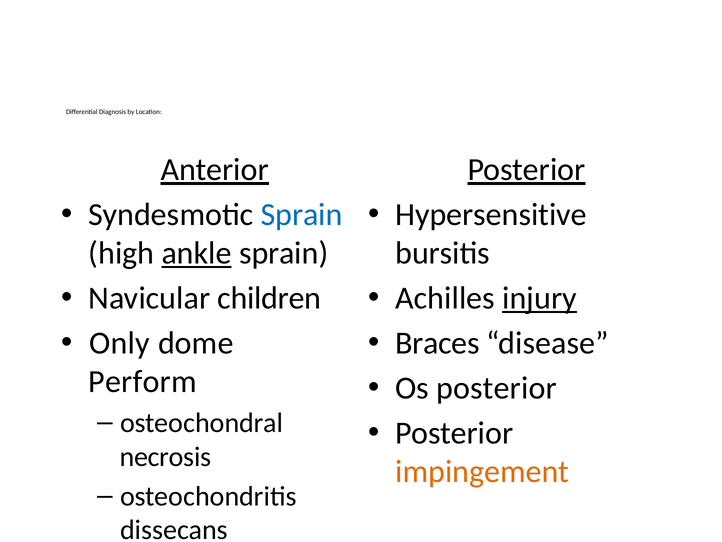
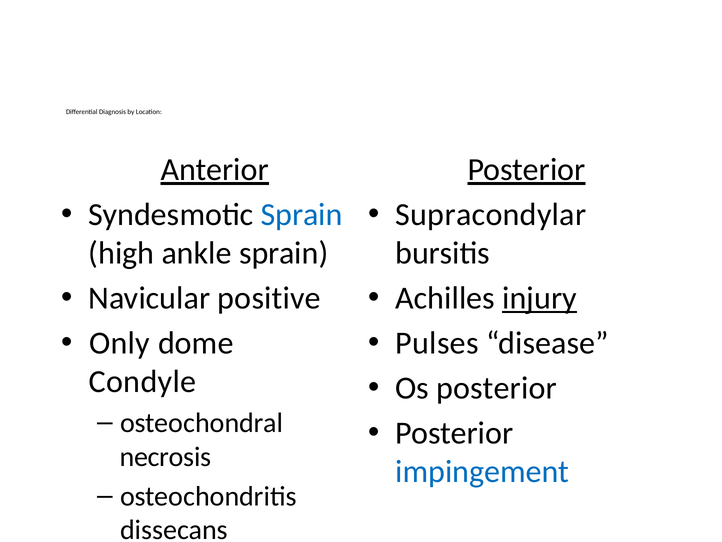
Hypersensitive: Hypersensitive -> Supracondylar (491, 214)
ankle underline: present -> none (197, 253)
children: children -> positive (269, 298)
Braces: Braces -> Pulses (437, 343)
Perform: Perform -> Condyle (143, 381)
impingement colour: orange -> blue (482, 471)
